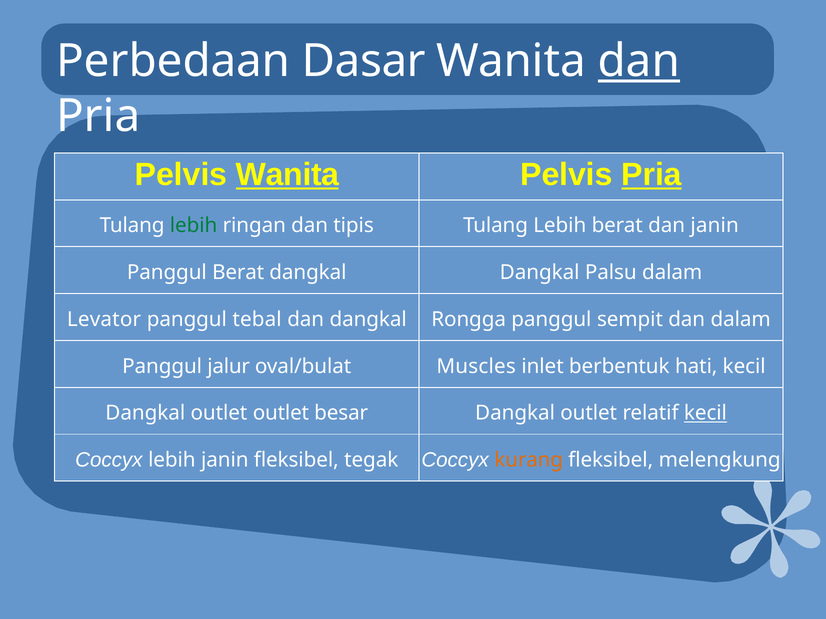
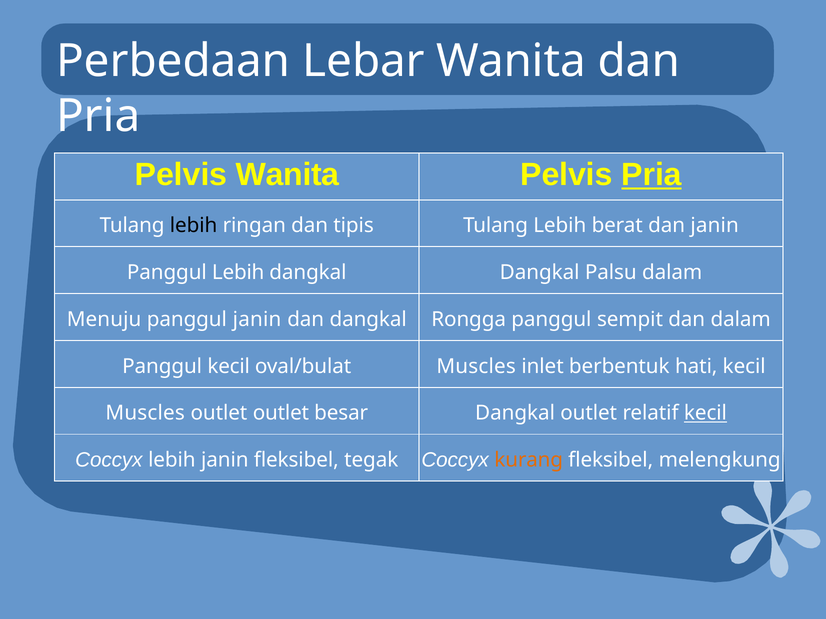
Dasar: Dasar -> Lebar (364, 61)
dan underline: present -> none (639, 61)
Wanita underline: present -> none (288, 175)
lebih colour: green -> black (194, 226)
Panggul Berat: Berat -> Lebih (238, 273)
Levator: Levator -> Menuju (104, 320)
panggul tebal: tebal -> janin (257, 320)
Panggul jalur: jalur -> kecil (229, 367)
Dangkal: Dangkal -> Muscles (145, 414)
